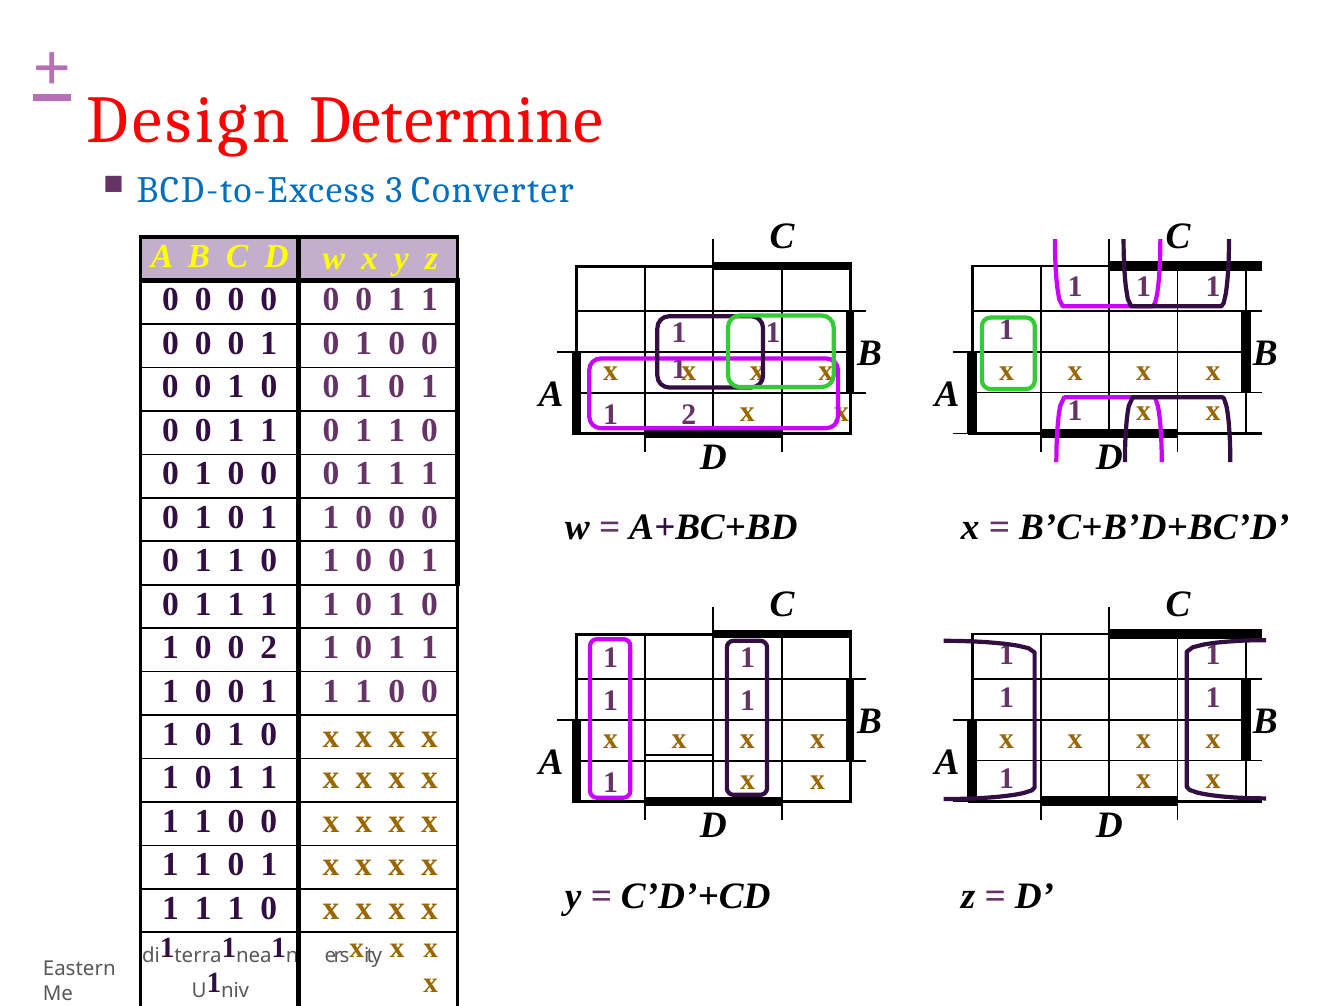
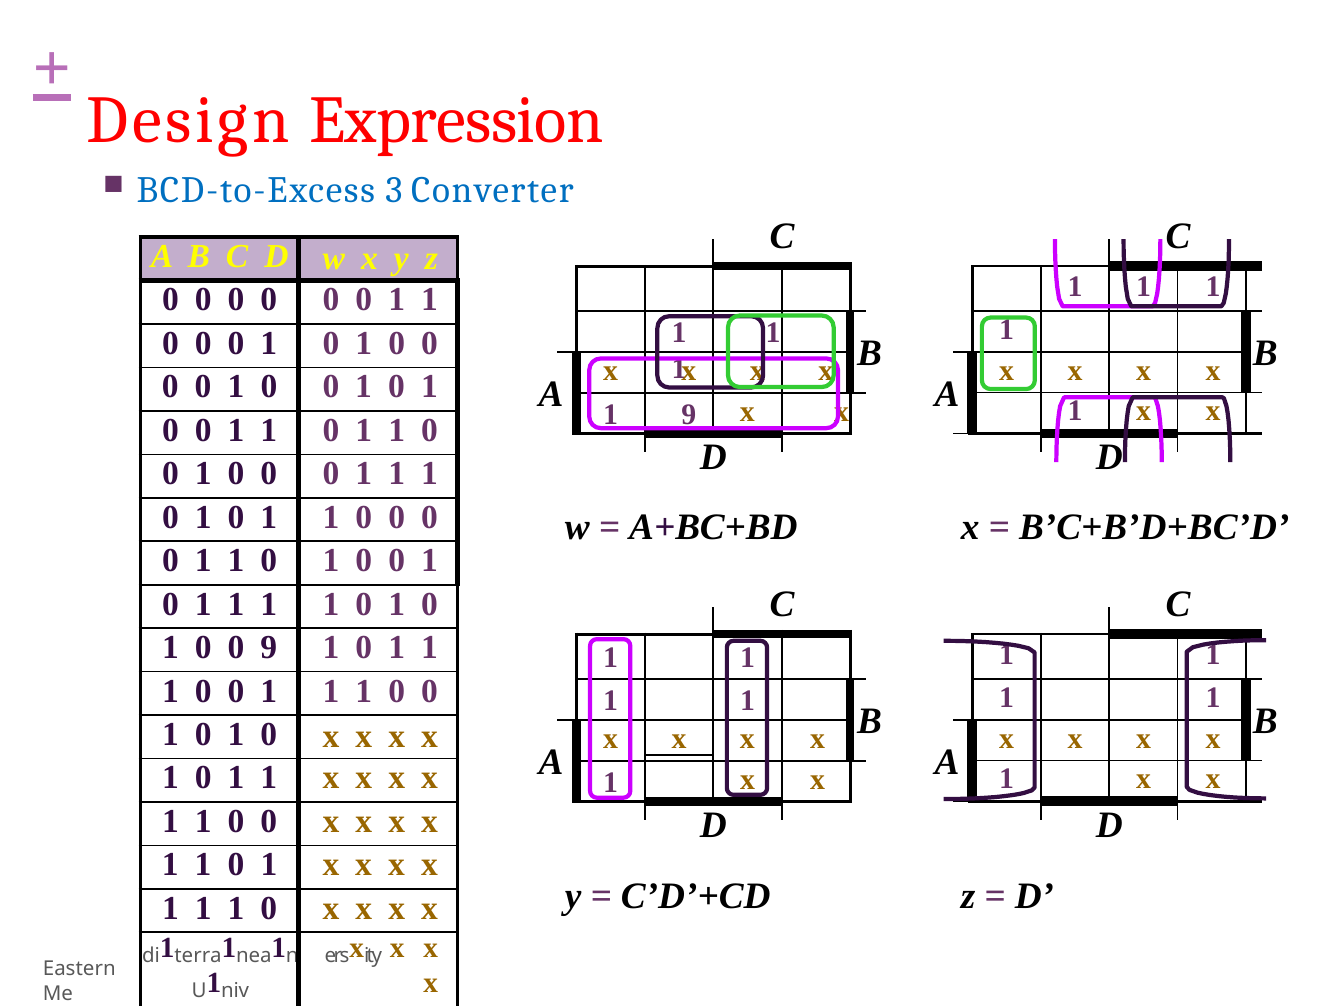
Determine: Determine -> Expression (457, 120)
1 2: 2 -> 9 (689, 414)
0 2: 2 -> 9 (269, 647)
